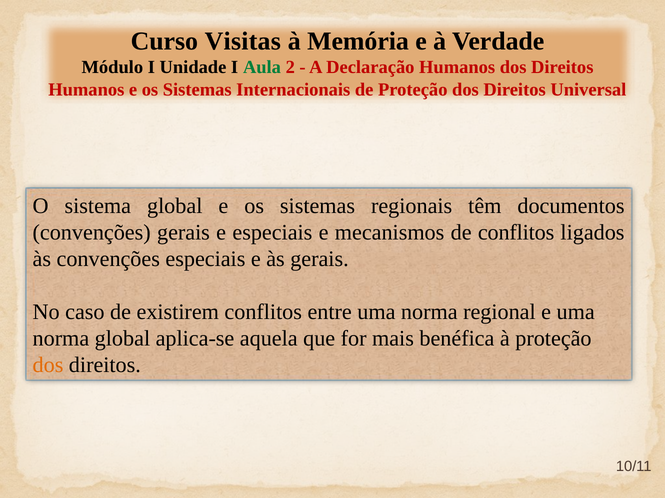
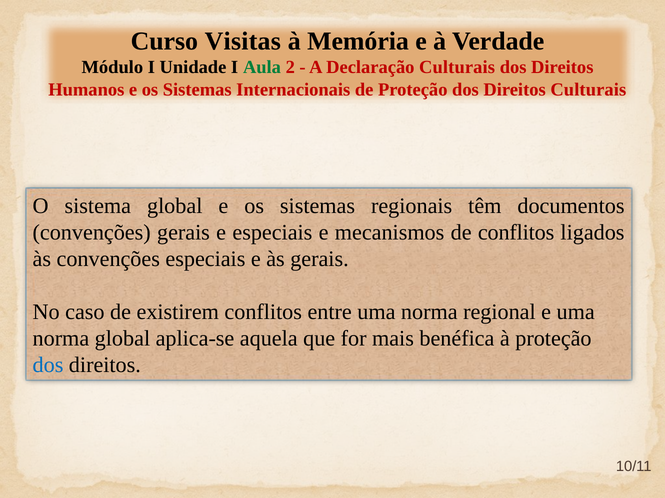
Declaração Humanos: Humanos -> Culturais (457, 67)
Direitos Universal: Universal -> Culturais (588, 90)
dos colour: orange -> blue (48, 366)
